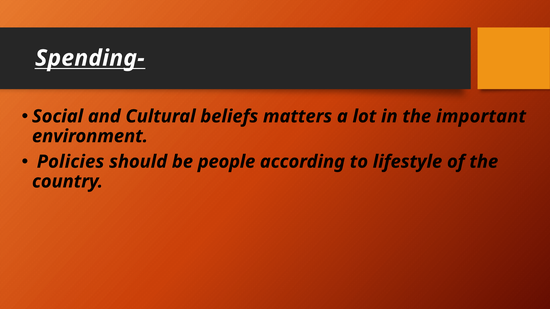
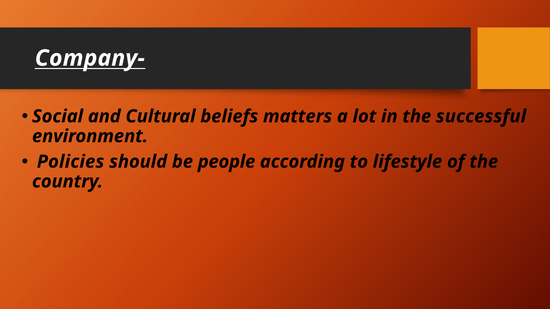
Spending-: Spending- -> Company- (90, 58)
important: important -> successful (481, 116)
